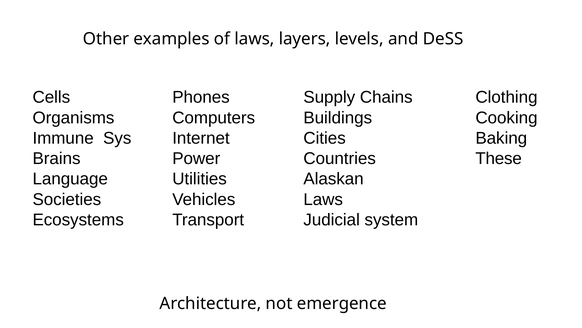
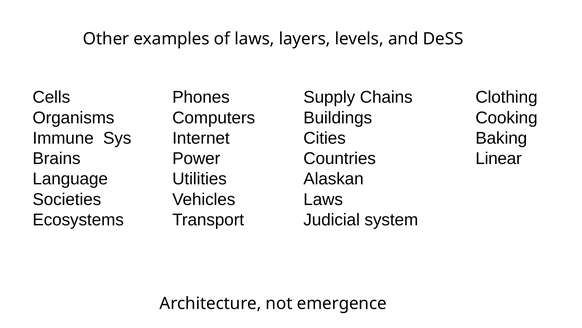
These: These -> Linear (499, 158)
